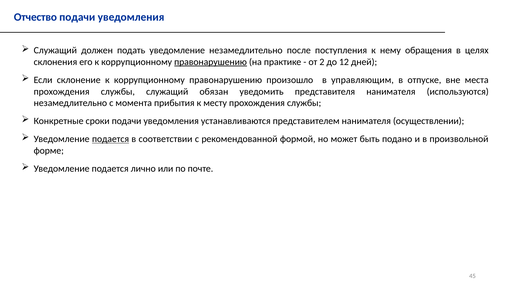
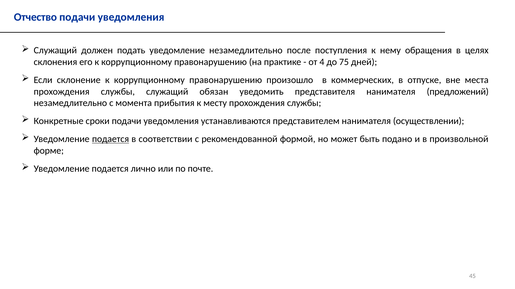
правонарушению underline: present -> none (211, 62)
2: 2 -> 4 (322, 62)
12: 12 -> 75 (344, 62)
управляющим: управляющим -> коммерческих (363, 80)
используются: используются -> предложений (458, 92)
